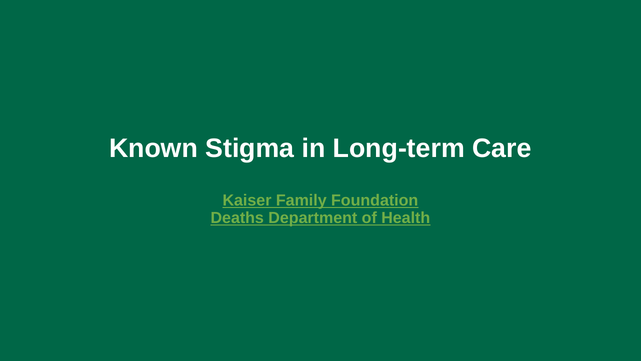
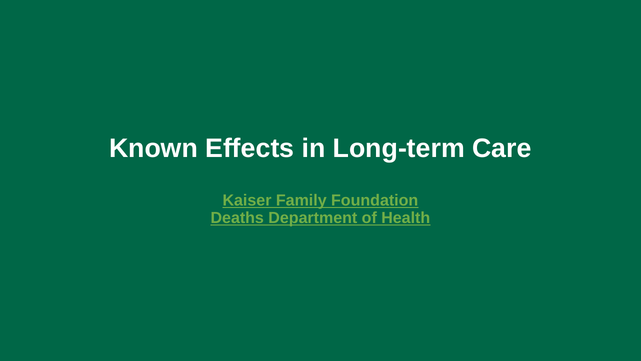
Stigma: Stigma -> Effects (250, 148)
